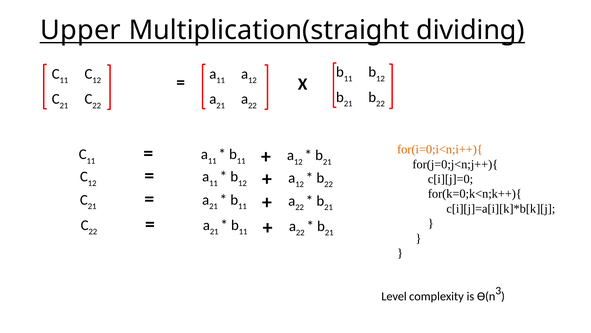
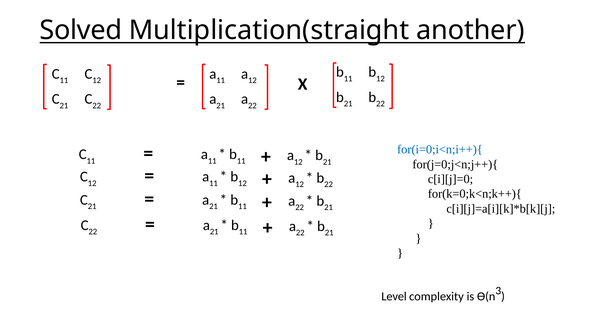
Upper: Upper -> Solved (81, 30)
dividing: dividing -> another (470, 30)
for(i=0;i<n;i++){ colour: orange -> blue (440, 149)
